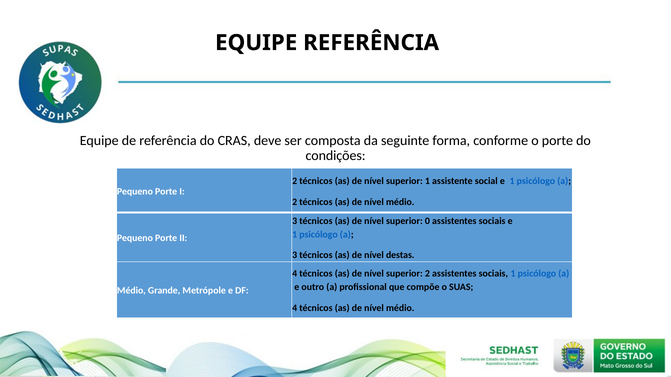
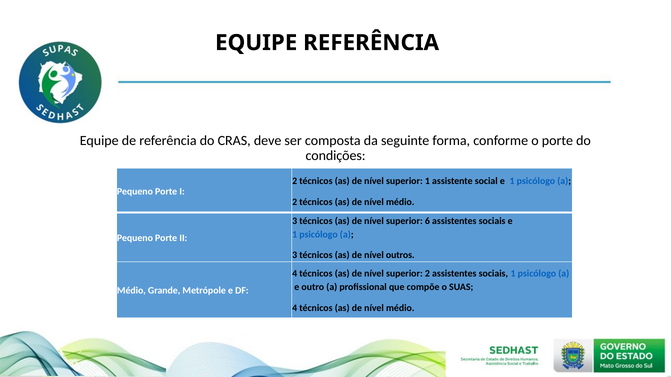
0: 0 -> 6 (427, 221)
destas: destas -> outros (400, 256)
